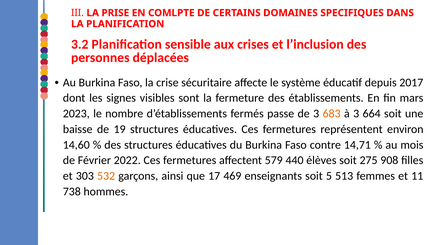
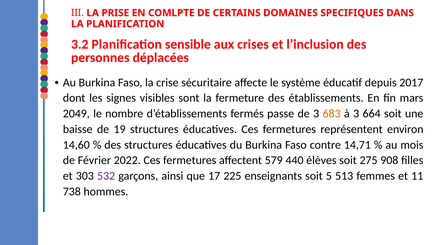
2023: 2023 -> 2049 (76, 114)
532 colour: orange -> purple (106, 176)
469: 469 -> 225 (232, 176)
